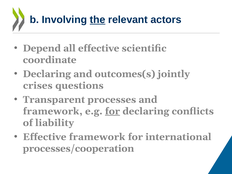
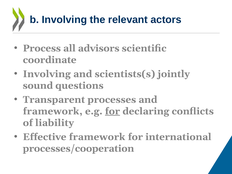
the underline: present -> none (98, 20)
Depend: Depend -> Process (42, 48)
all effective: effective -> advisors (99, 48)
Declaring: Declaring -> Involving (47, 74)
outcomes(s: outcomes(s -> scientists(s (125, 74)
crises: crises -> sound (38, 86)
